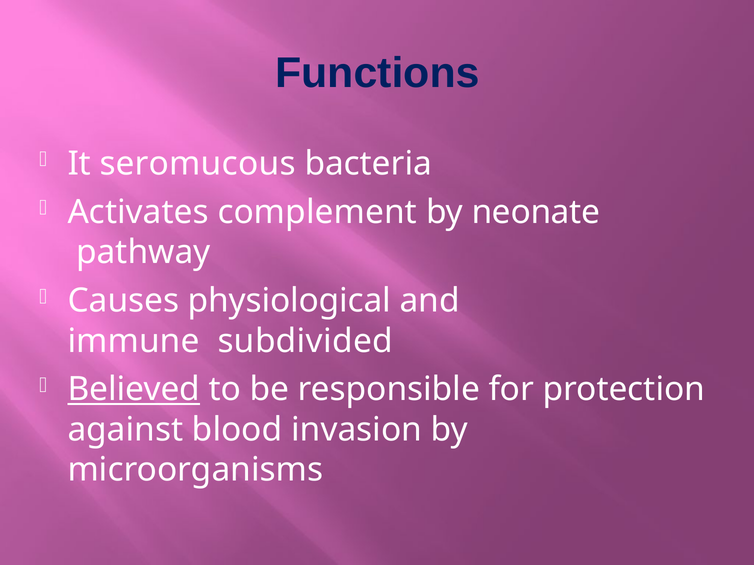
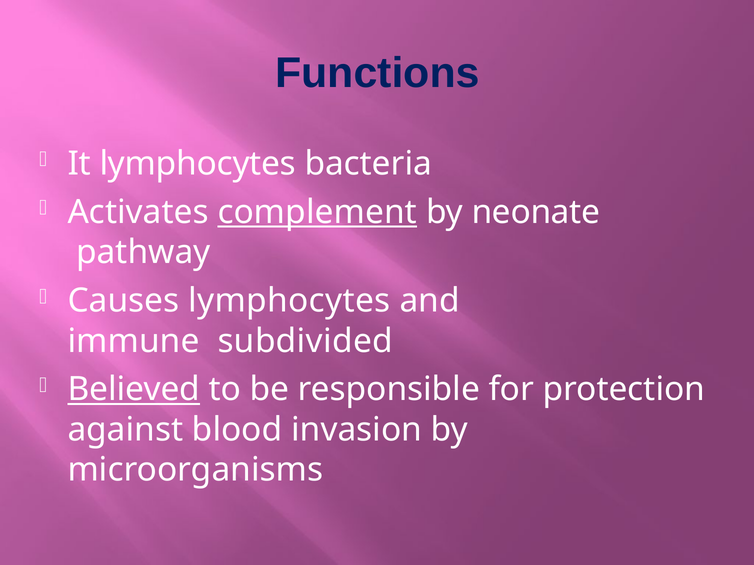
It seromucous: seromucous -> lymphocytes (198, 164)
complement underline: none -> present (317, 212)
Causes physiological: physiological -> lymphocytes (289, 301)
